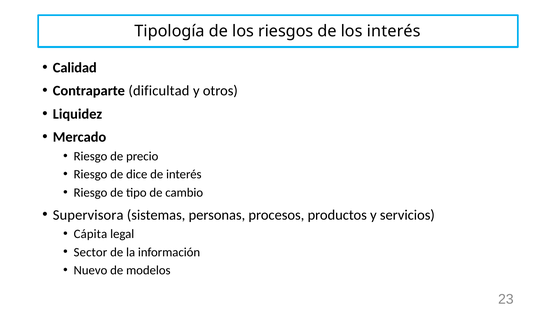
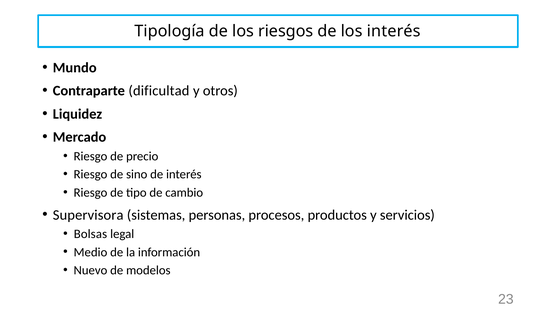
Calidad: Calidad -> Mundo (75, 68)
dice: dice -> sino (137, 174)
Cápita: Cápita -> Bolsas (90, 234)
Sector: Sector -> Medio (90, 252)
